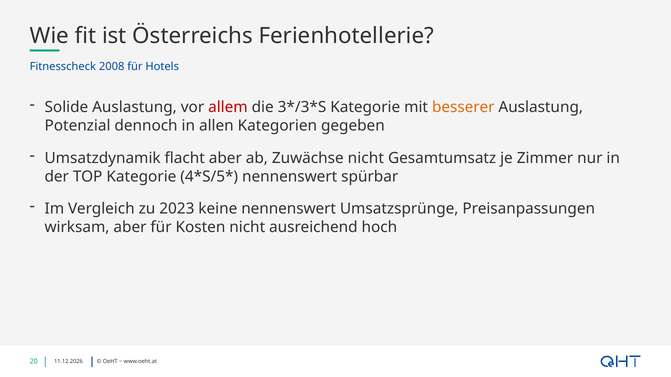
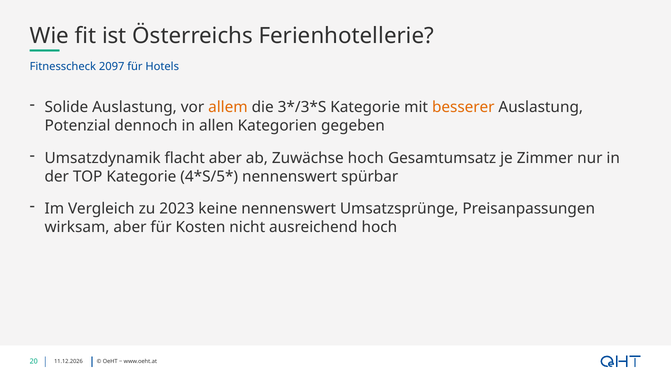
2008: 2008 -> 2097 (112, 66)
allem colour: red -> orange (228, 107)
Zuwächse nicht: nicht -> hoch (366, 158)
